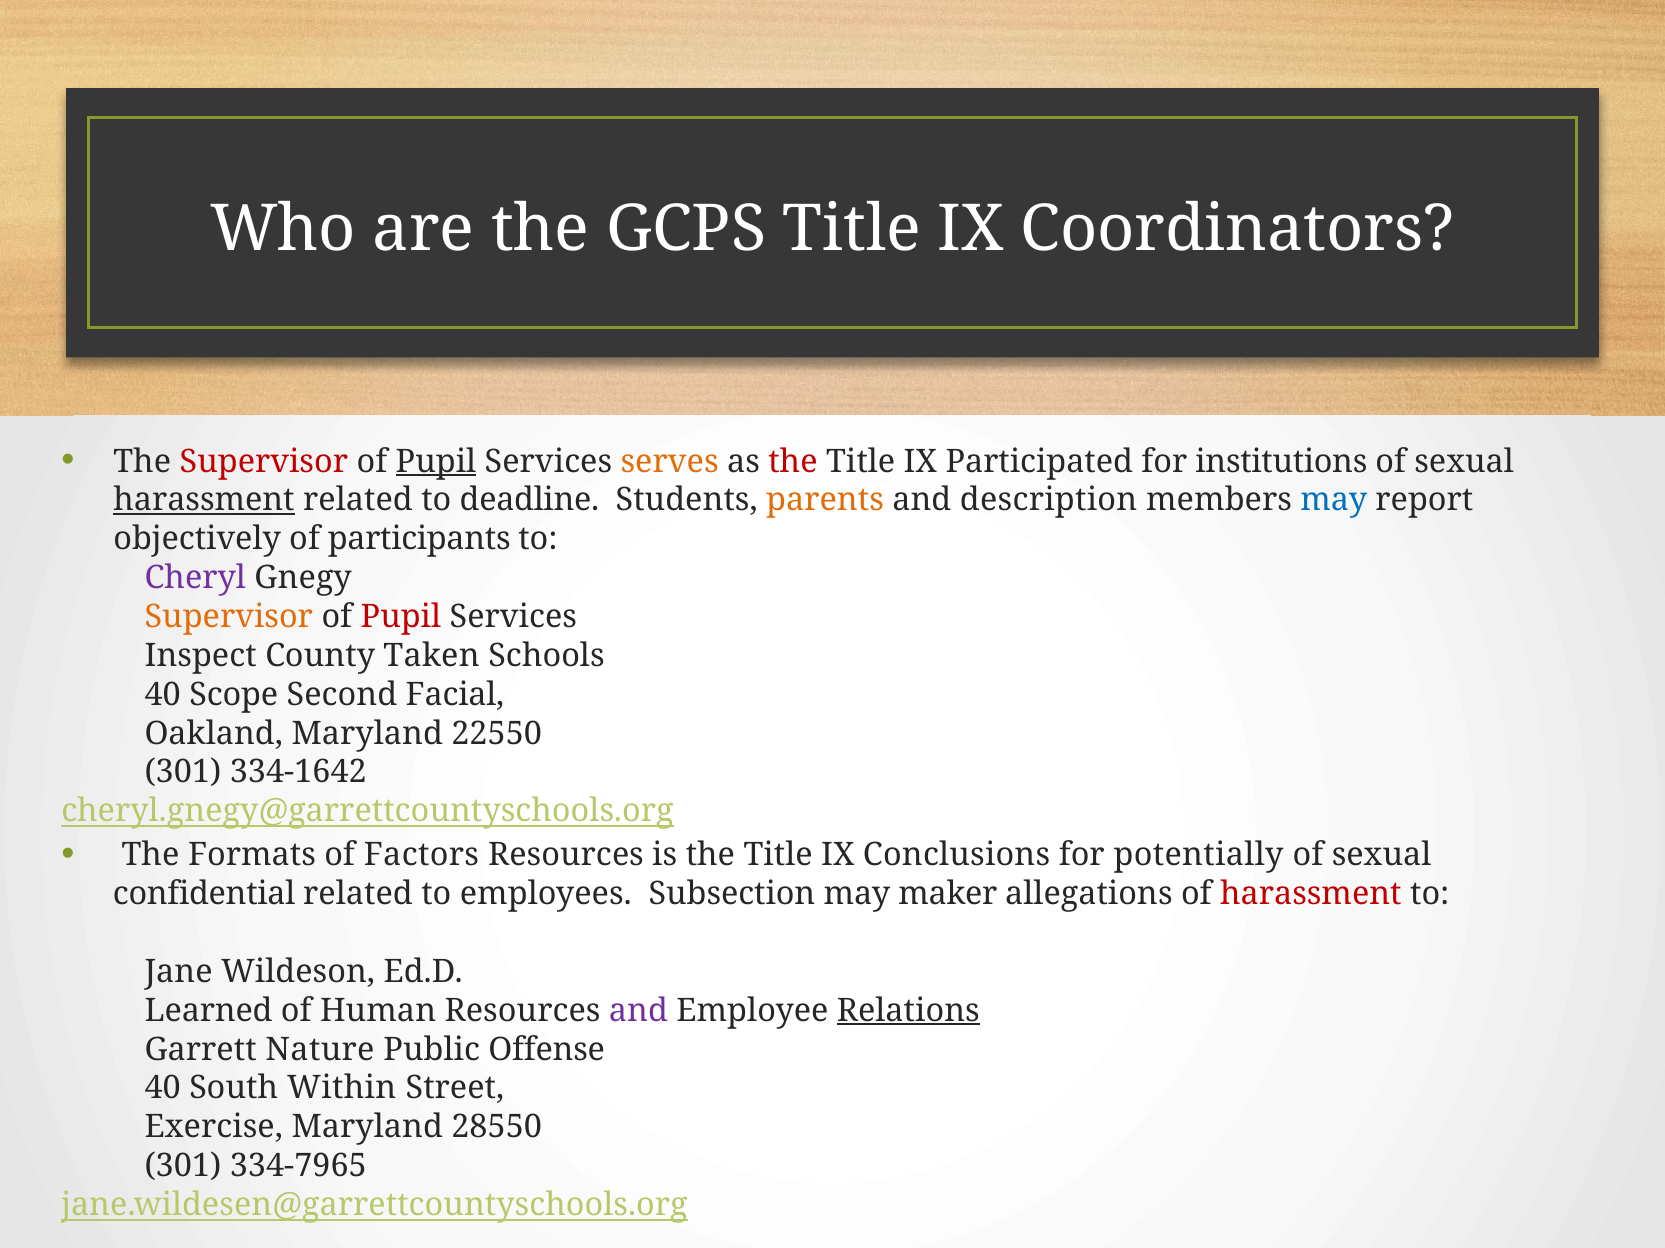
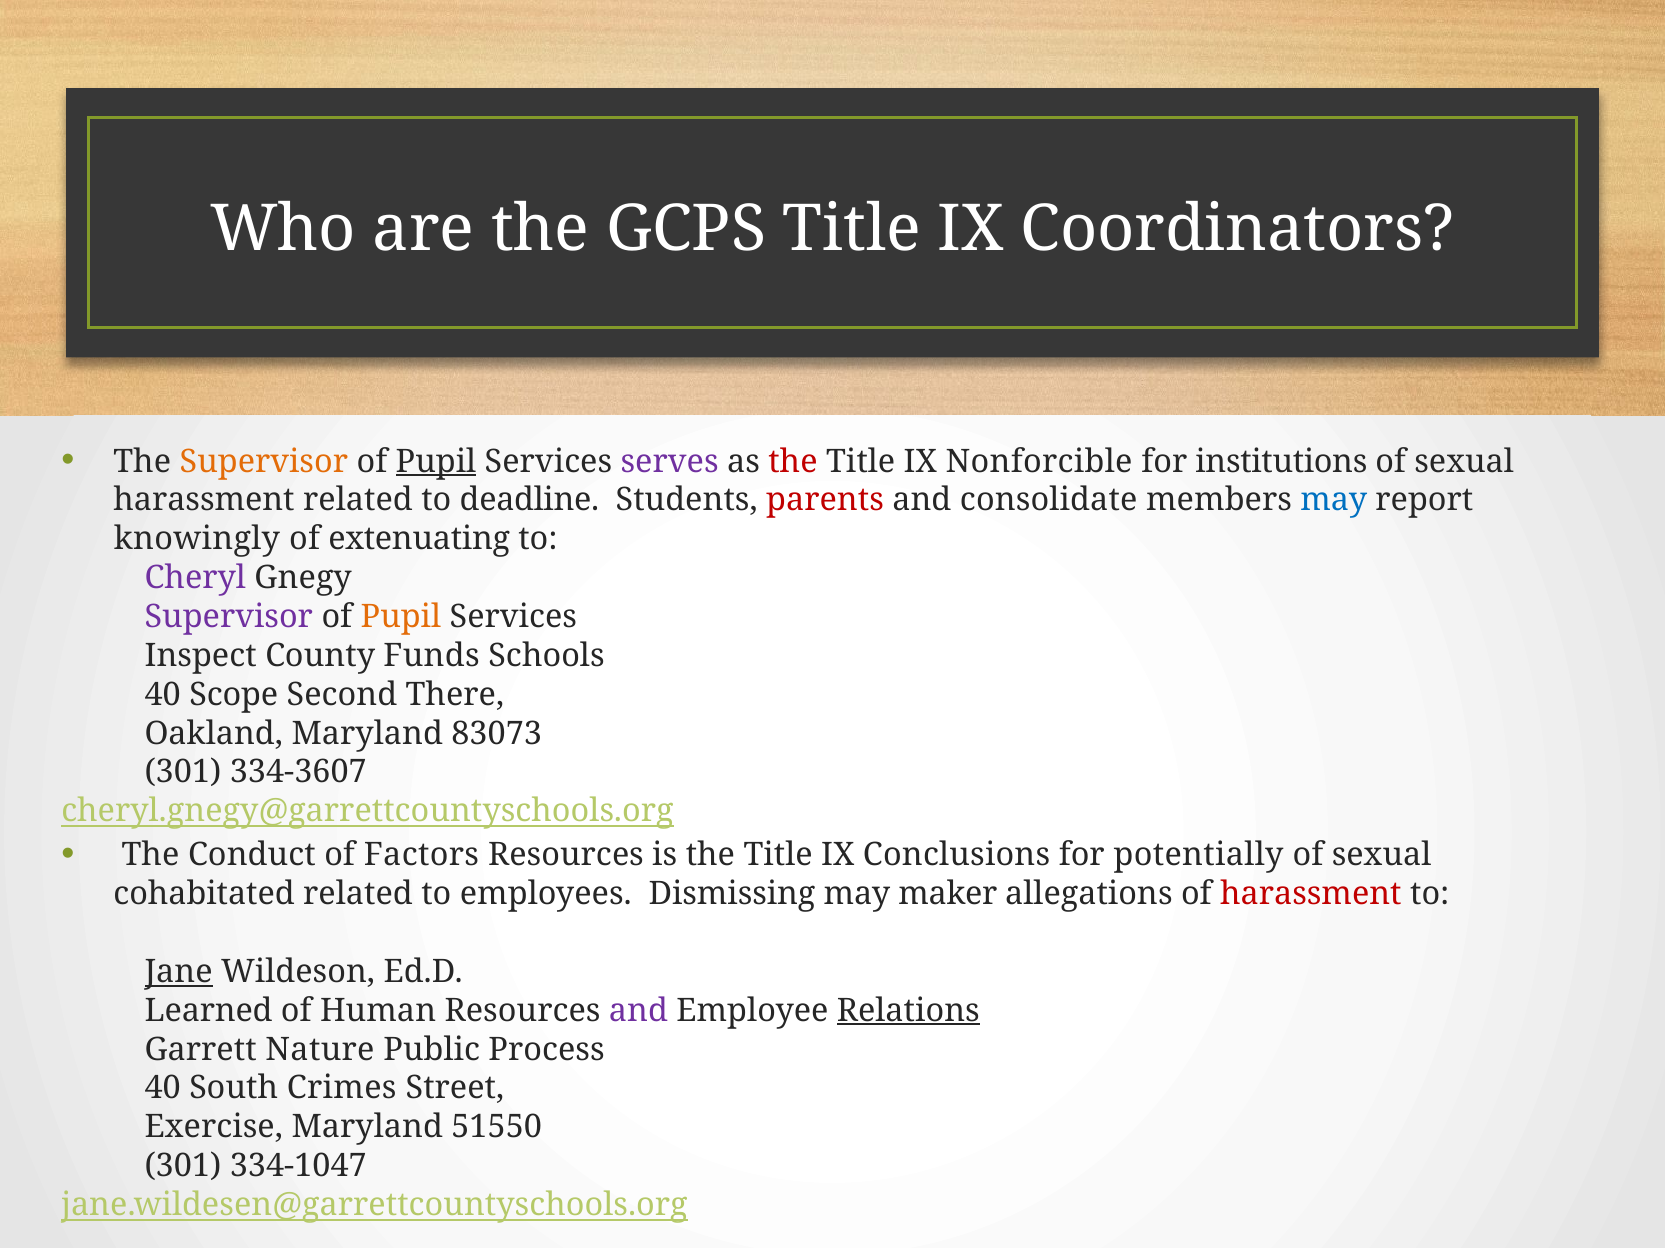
Supervisor colour: red -> orange (264, 462)
serves colour: orange -> purple (670, 462)
Participated: Participated -> Nonforcible (1039, 462)
harassment underline: present -> none (204, 501)
parents colour: orange -> red (825, 501)
description: description -> consolidate (1049, 501)
objectively: objectively -> knowingly (197, 539)
participants: participants -> extenuating (419, 539)
Supervisor colour: orange -> purple (229, 617)
Pupil colour: red -> orange (401, 617)
Taken: Taken -> Funds (432, 656)
Facial: Facial -> There (455, 695)
22550: 22550 -> 83073 (497, 734)
334-1642: 334-1642 -> 334-3607 (298, 773)
Formats: Formats -> Conduct (252, 856)
confidential: confidential -> cohabitated (204, 895)
Subsection: Subsection -> Dismissing (732, 895)
Jane underline: none -> present (179, 972)
Offense: Offense -> Process (547, 1050)
Within: Within -> Crimes (342, 1089)
28550: 28550 -> 51550 (497, 1128)
334-7965: 334-7965 -> 334-1047 (298, 1167)
